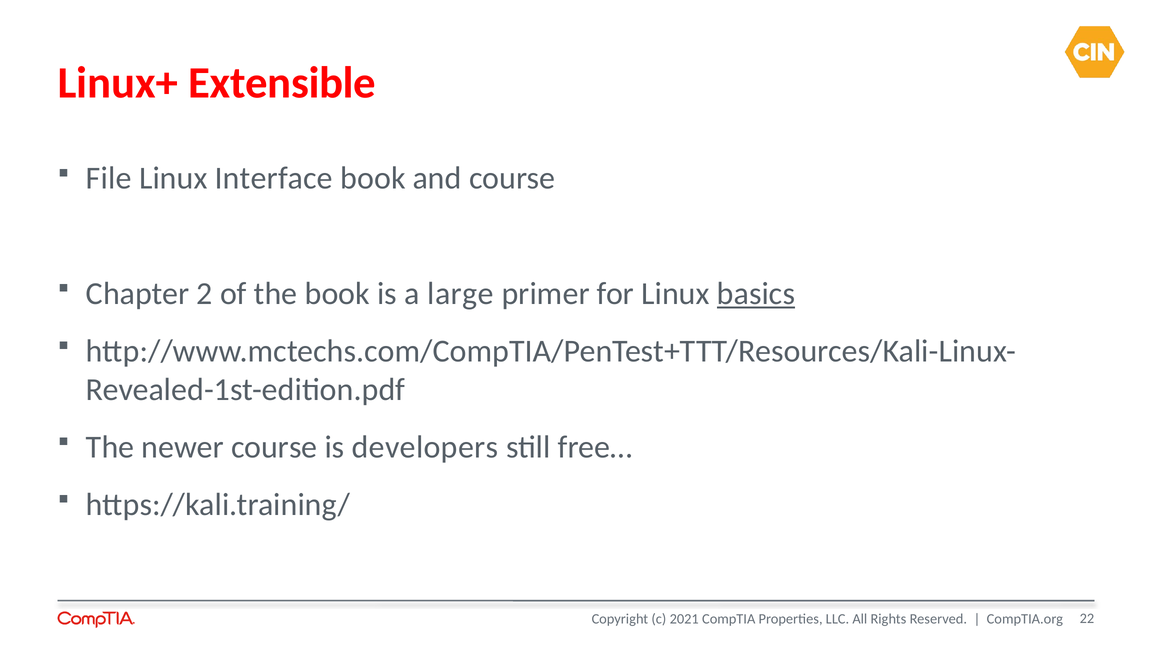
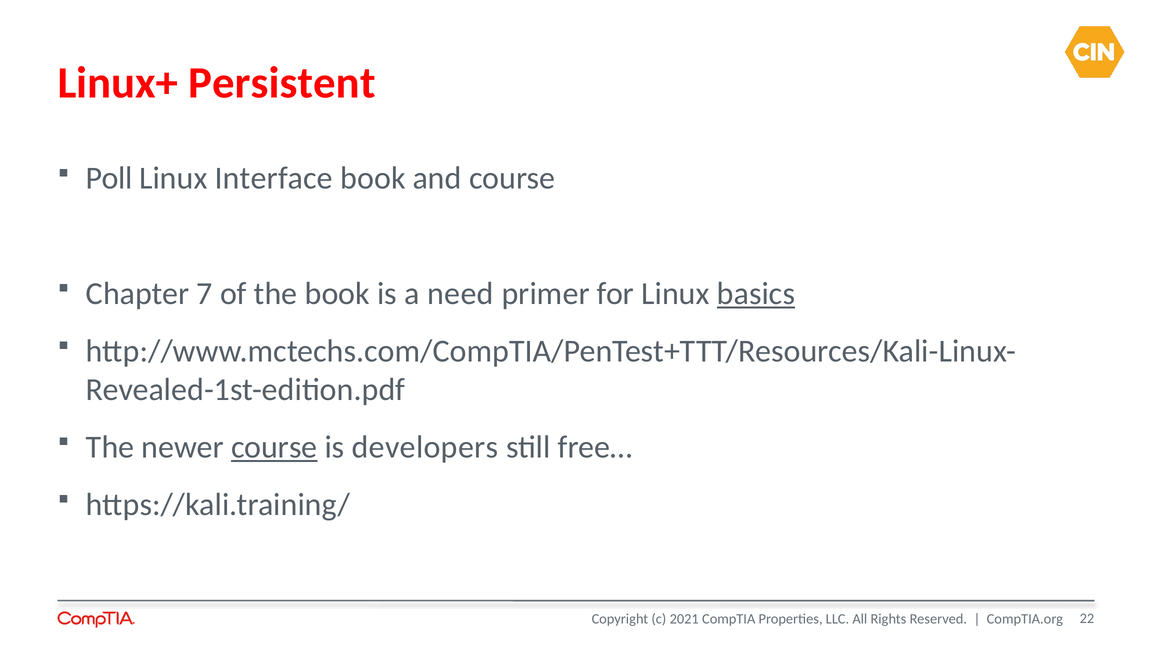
Extensible: Extensible -> Persistent (282, 83)
File: File -> Poll (109, 178)
2: 2 -> 7 (205, 294)
large: large -> need (460, 294)
course underline: none -> present (274, 447)
